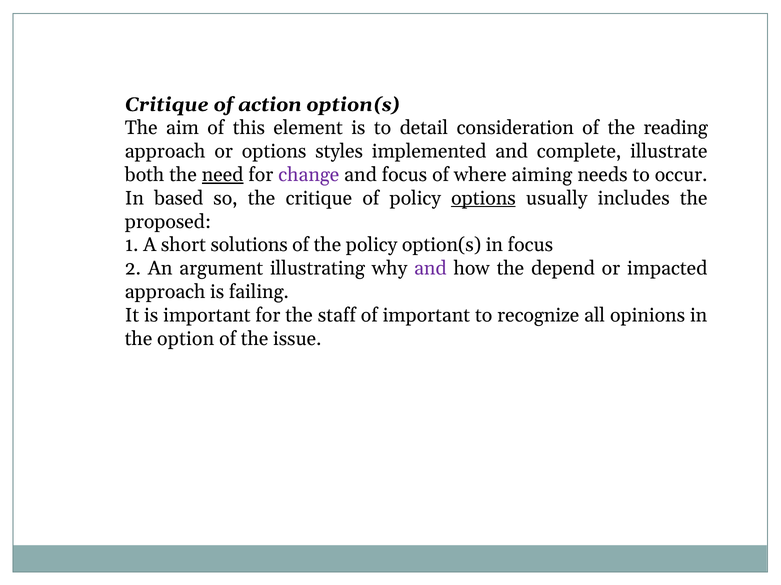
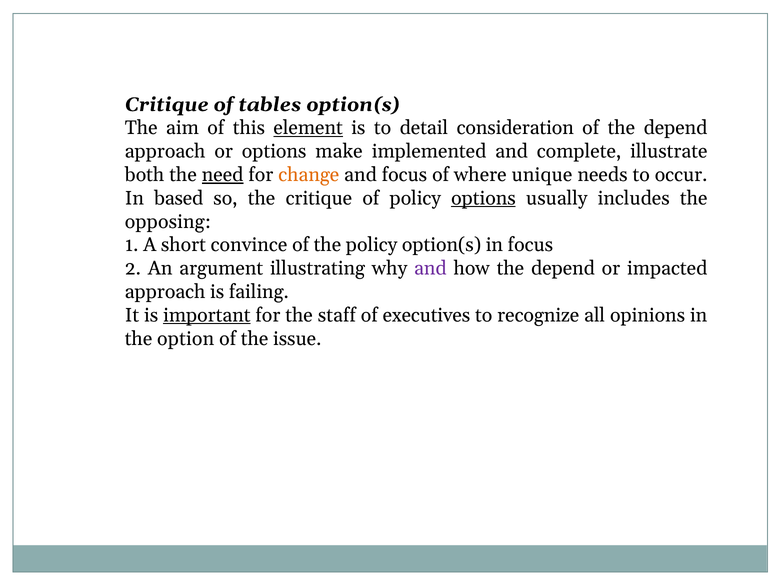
action: action -> tables (270, 105)
element underline: none -> present (308, 128)
of the reading: reading -> depend (676, 128)
styles: styles -> make (339, 152)
change colour: purple -> orange (309, 175)
aiming: aiming -> unique (542, 175)
proposed: proposed -> opposing (168, 222)
solutions: solutions -> convince (249, 245)
important underline: none -> present (207, 316)
of important: important -> executives (426, 316)
